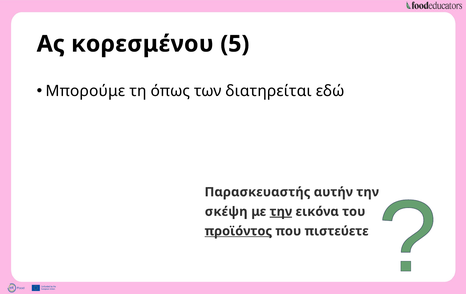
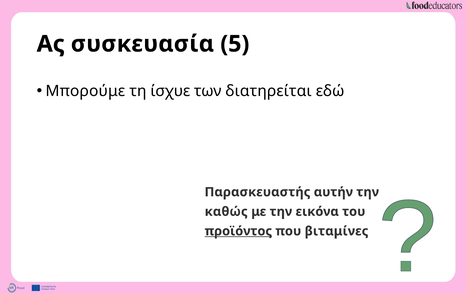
κορεσμένου: κορεσμένου -> συσκευασία (142, 44)
όπως: όπως -> ίσχυε (170, 91)
σκέψη: σκέψη -> καθώς (226, 212)
την underline: present -> none (281, 212)
πιστεύετε: πιστεύετε -> βιταμίνες (336, 232)
